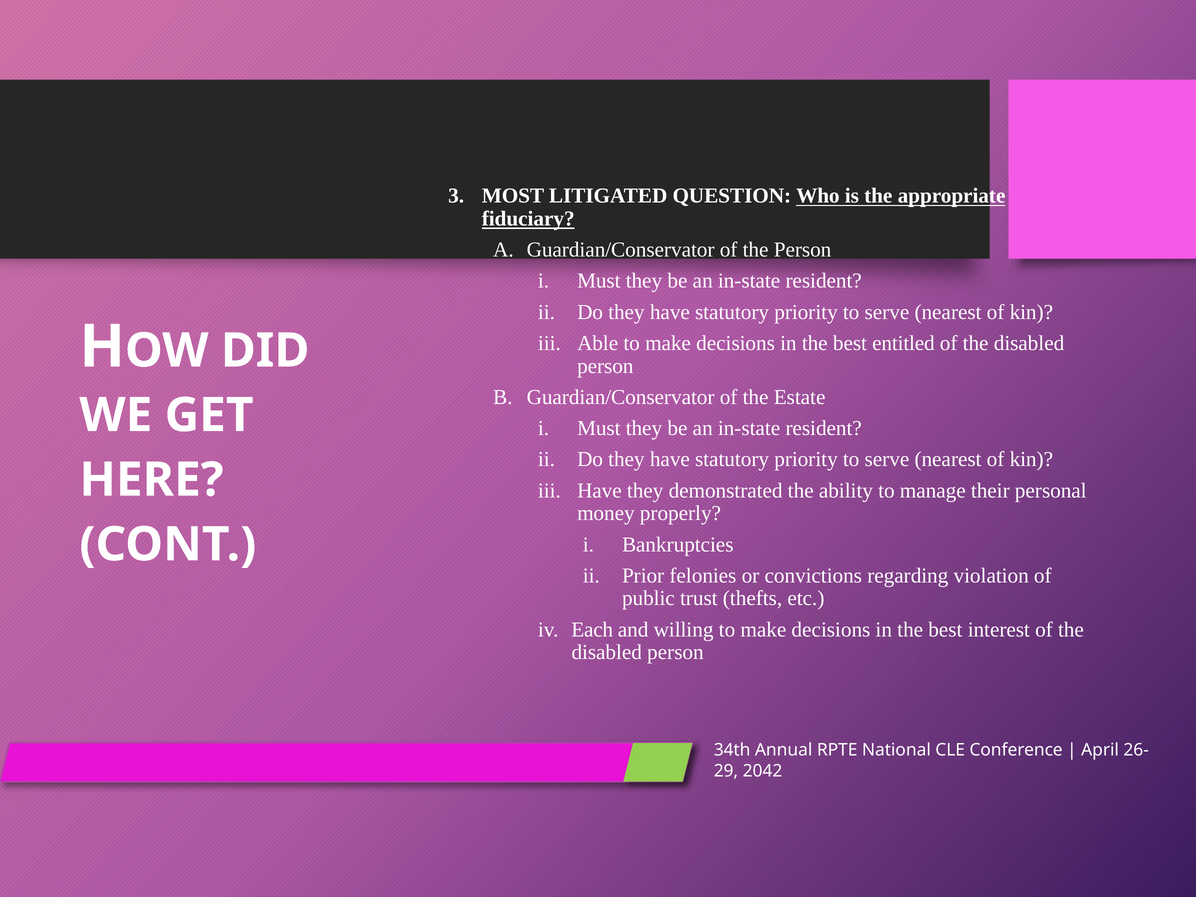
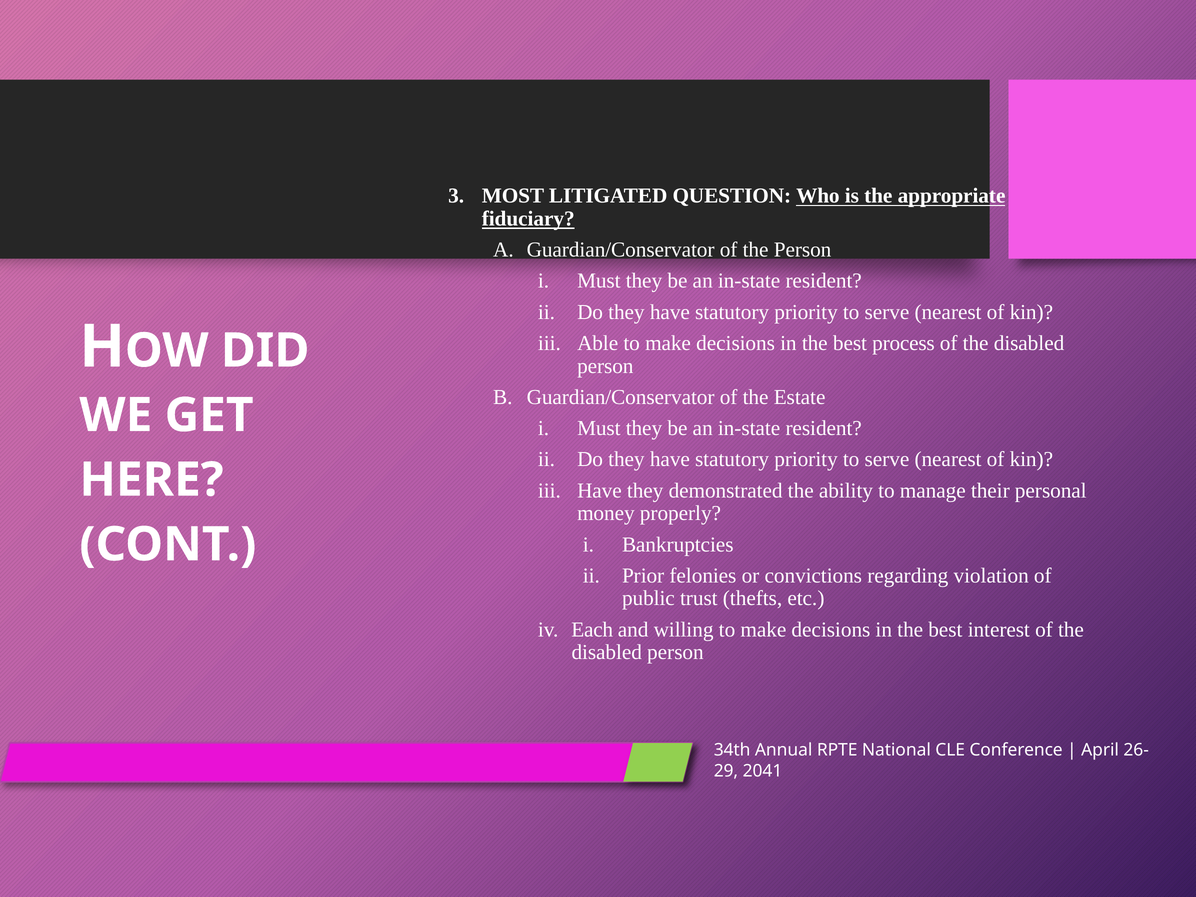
entitled: entitled -> process (904, 343)
2042: 2042 -> 2041 (762, 771)
